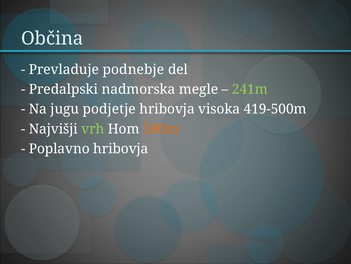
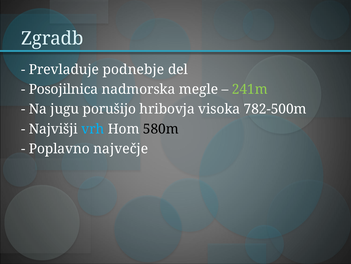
Občina: Občina -> Zgradb (52, 38)
Predalpski: Predalpski -> Posojilnica (63, 89)
podjetje: podjetje -> porušijo (109, 109)
419-500m: 419-500m -> 782-500m (275, 109)
vrh colour: light green -> light blue (93, 129)
580m colour: orange -> black (161, 129)
Poplavno hribovja: hribovja -> največje (121, 148)
